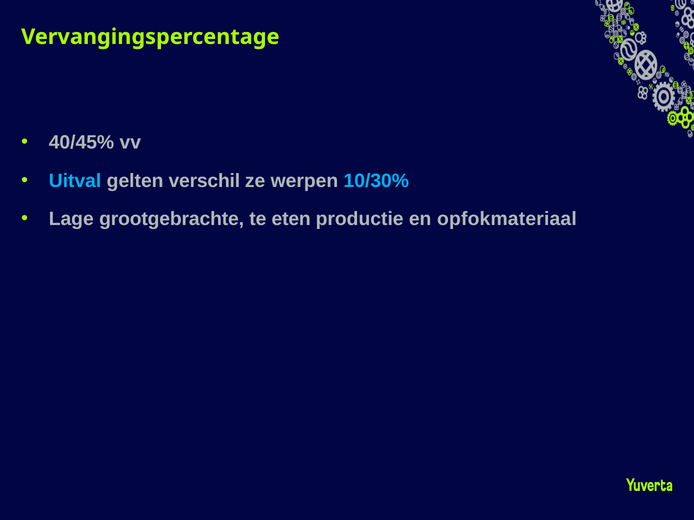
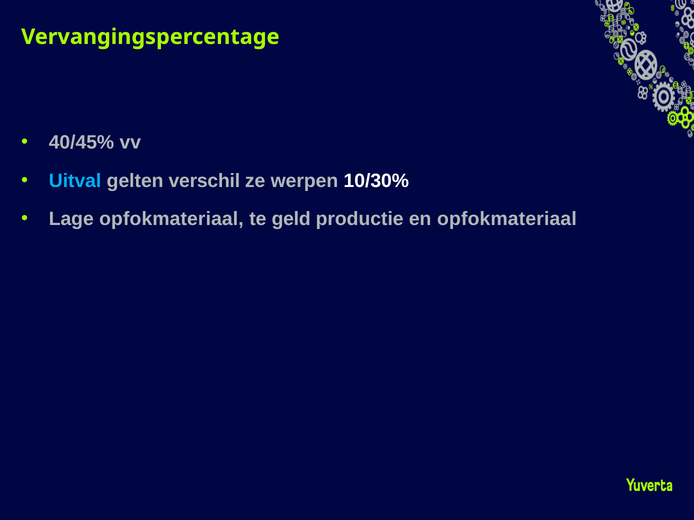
10/30% colour: light blue -> white (376, 181)
Lage grootgebrachte: grootgebrachte -> opfokmateriaal (171, 219)
eten: eten -> geld (291, 219)
